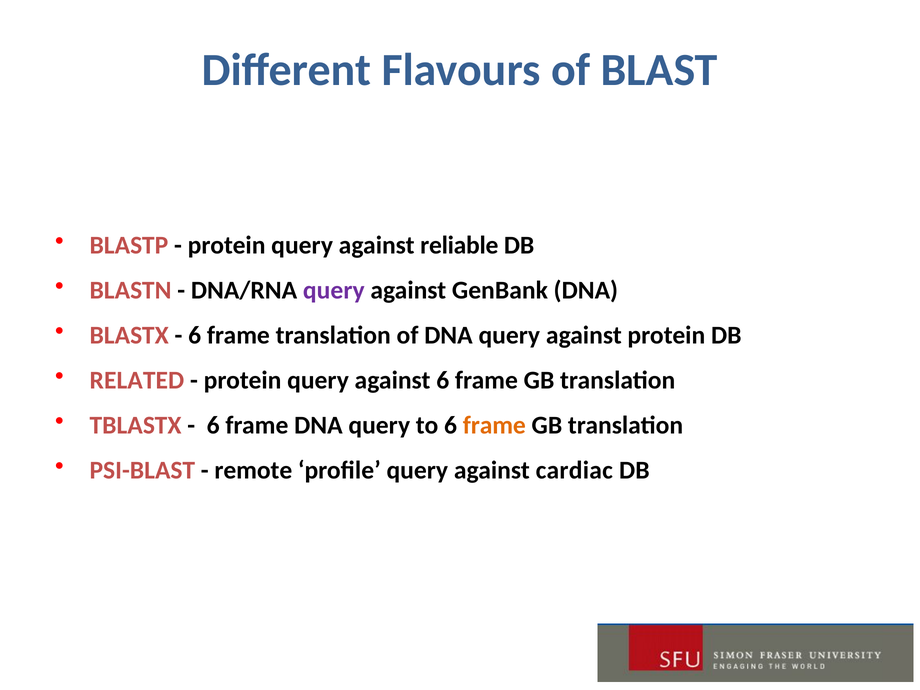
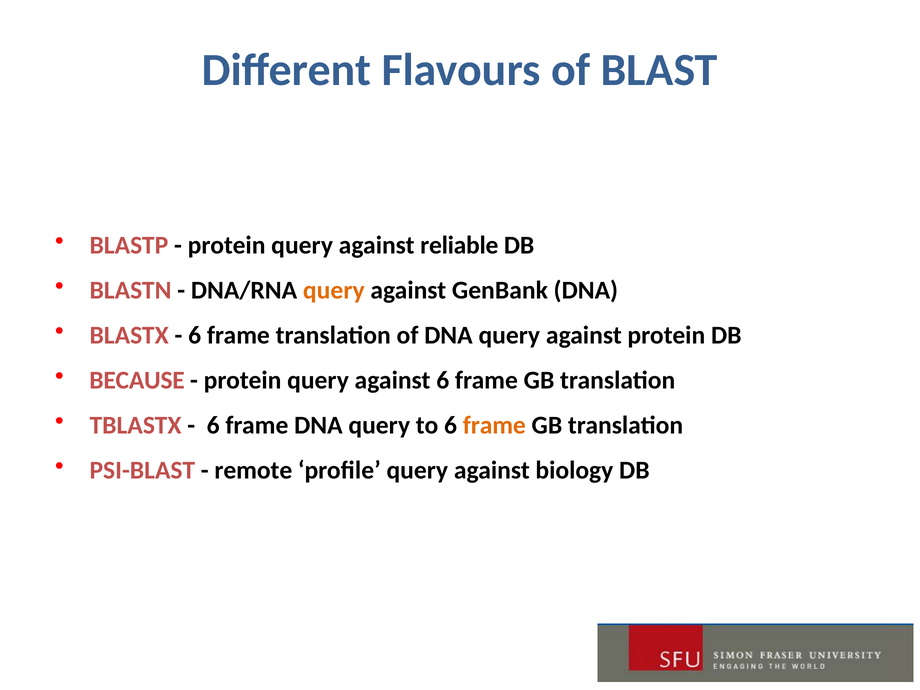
query colour: purple -> orange (334, 290)
RELATED: RELATED -> BECAUSE (137, 380)
cardiac: cardiac -> biology (574, 470)
